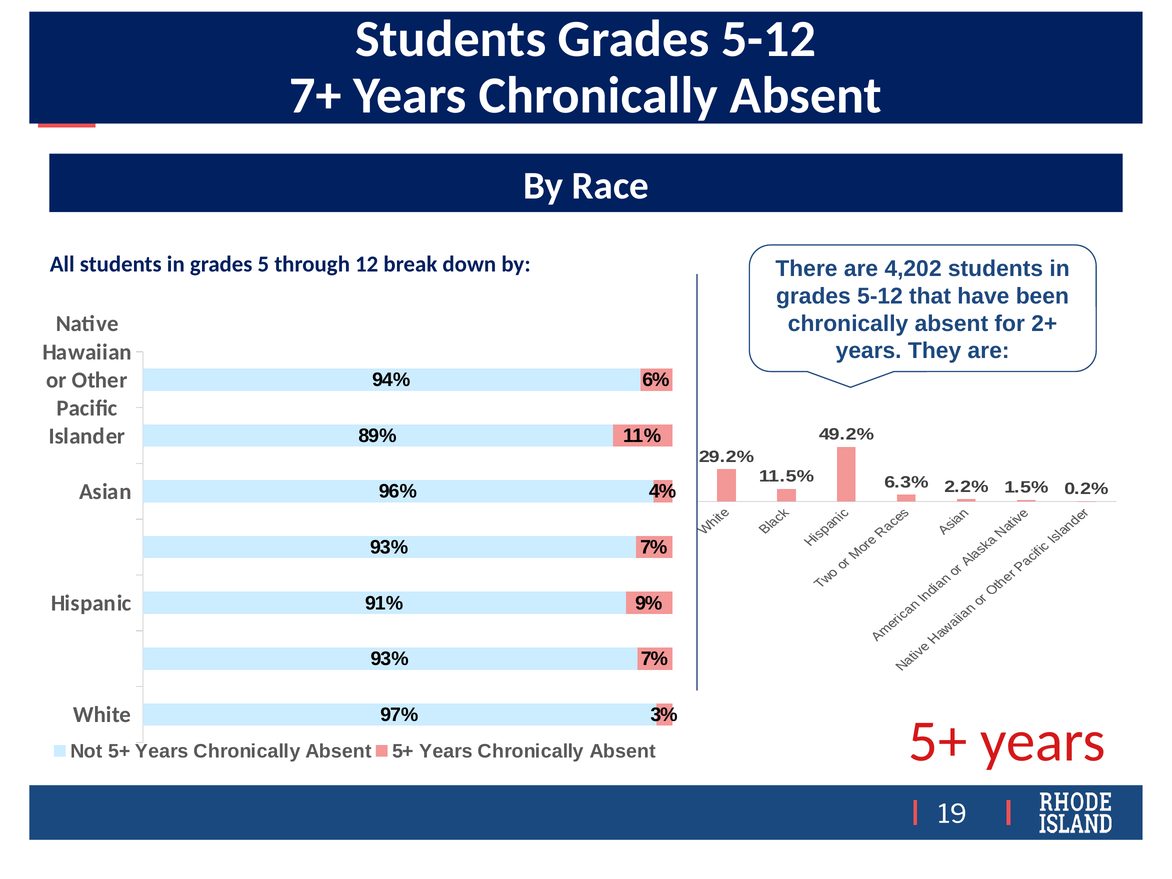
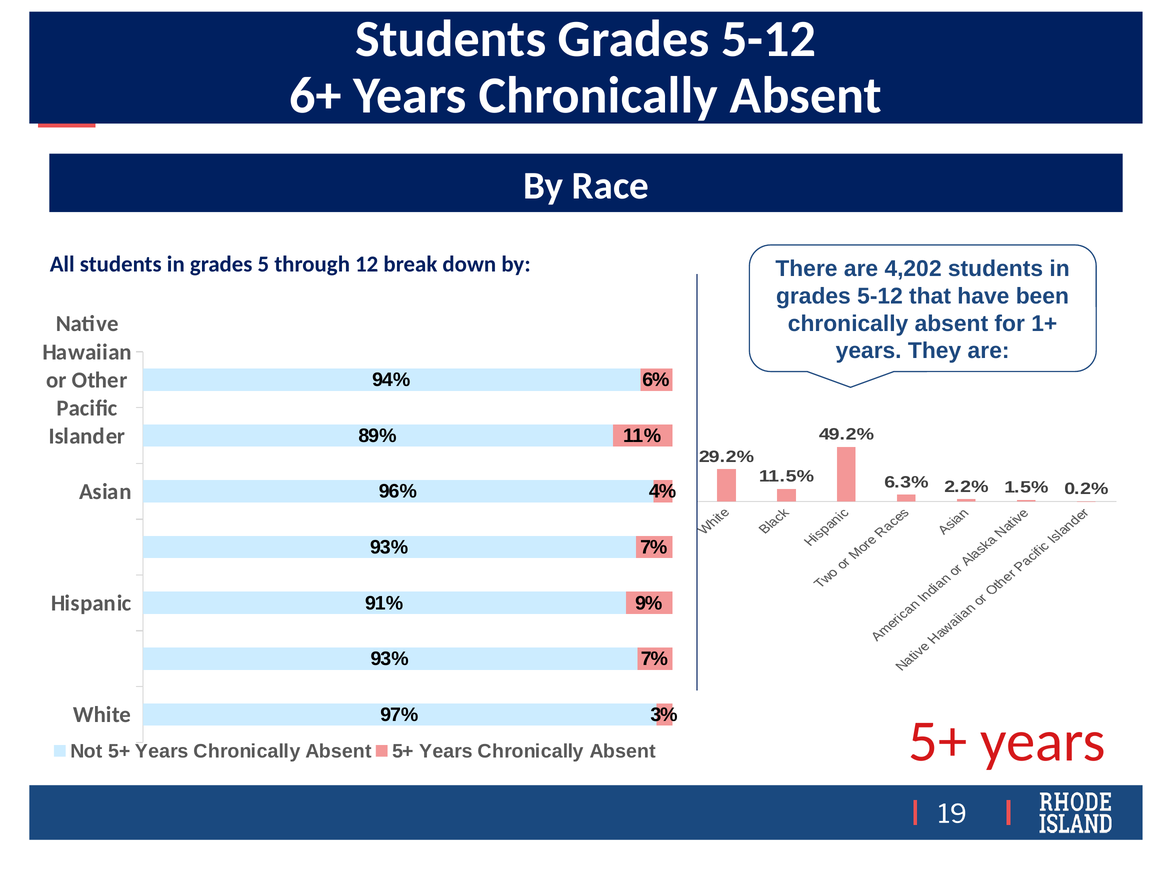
7+: 7+ -> 6+ (315, 96)
2+: 2+ -> 1+ (1044, 323)
